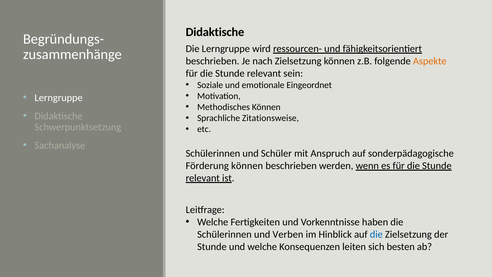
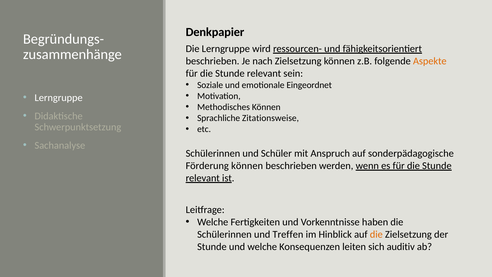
Didaktische: Didaktische -> Denkpapier (215, 32)
Verben: Verben -> Treffen (288, 234)
die colour: blue -> orange (376, 234)
besten: besten -> auditiv (401, 247)
